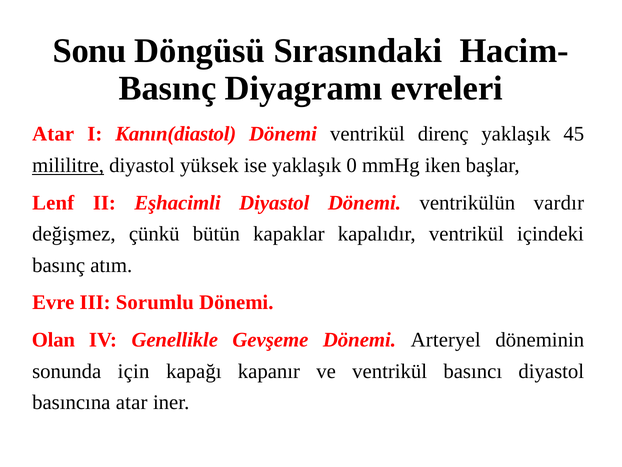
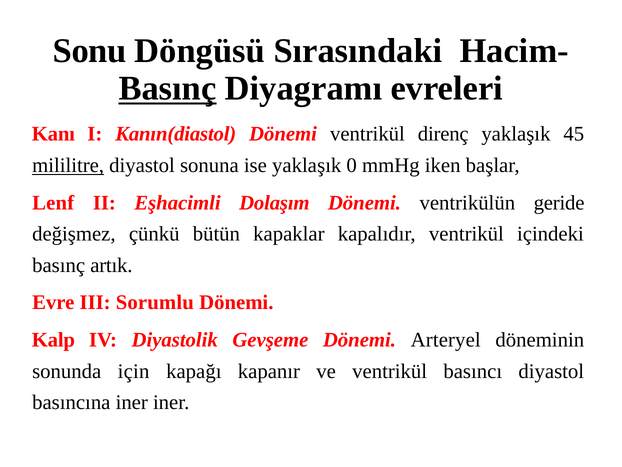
Basınç underline: none -> present (168, 88)
Atar: Atar -> Kanı (53, 134)
yüksek: yüksek -> sonuna (209, 165)
Eşhacimli Diyastol: Diyastol -> Dolaşım (274, 202)
vardır: vardır -> geride (559, 202)
atım: atım -> artık (111, 265)
Olan: Olan -> Kalp (53, 339)
Genellikle: Genellikle -> Diyastolik (175, 339)
basıncına atar: atar -> iner (132, 402)
